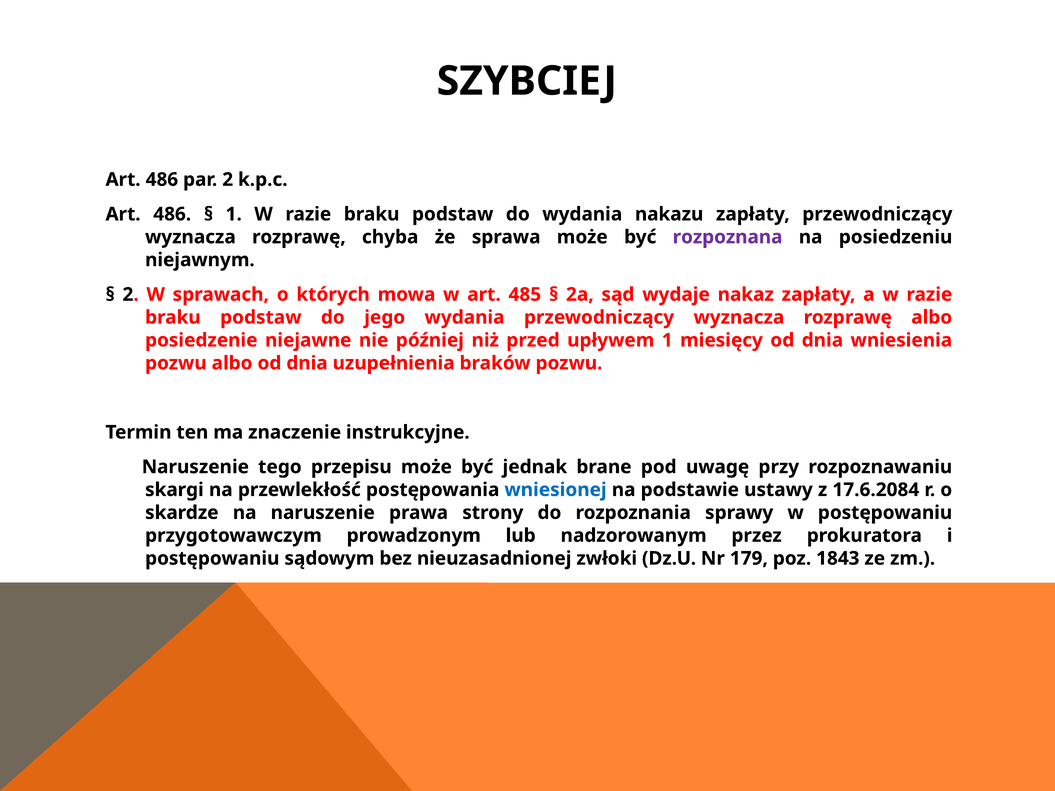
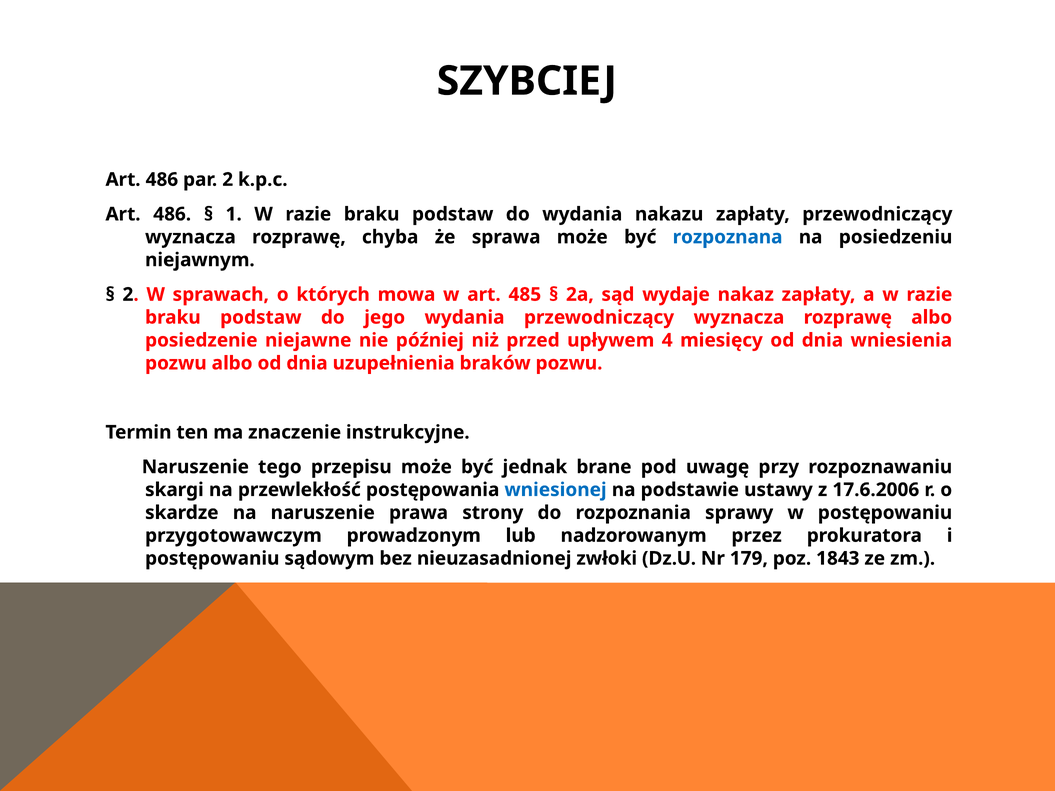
rozpoznana colour: purple -> blue (728, 237)
upływem 1: 1 -> 4 (667, 340)
17.6.2084: 17.6.2084 -> 17.6.2006 (876, 490)
